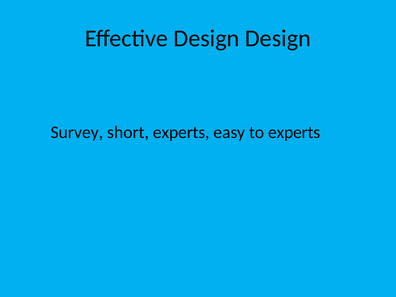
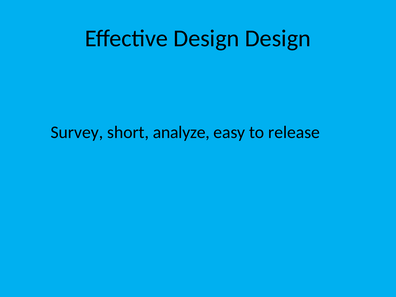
short experts: experts -> analyze (181, 132)
to experts: experts -> release (294, 132)
